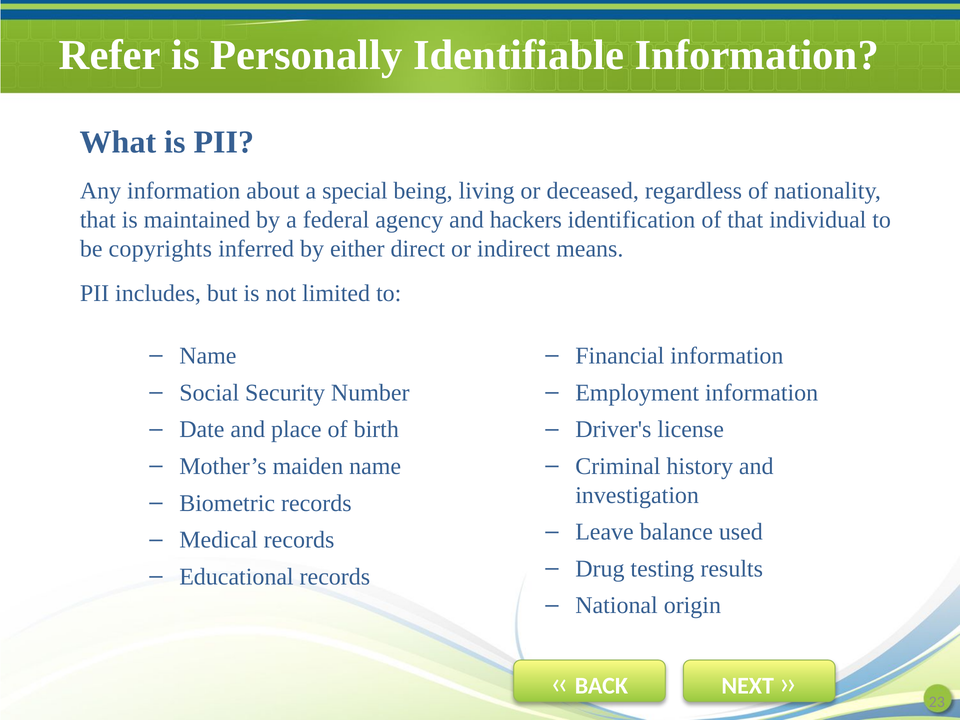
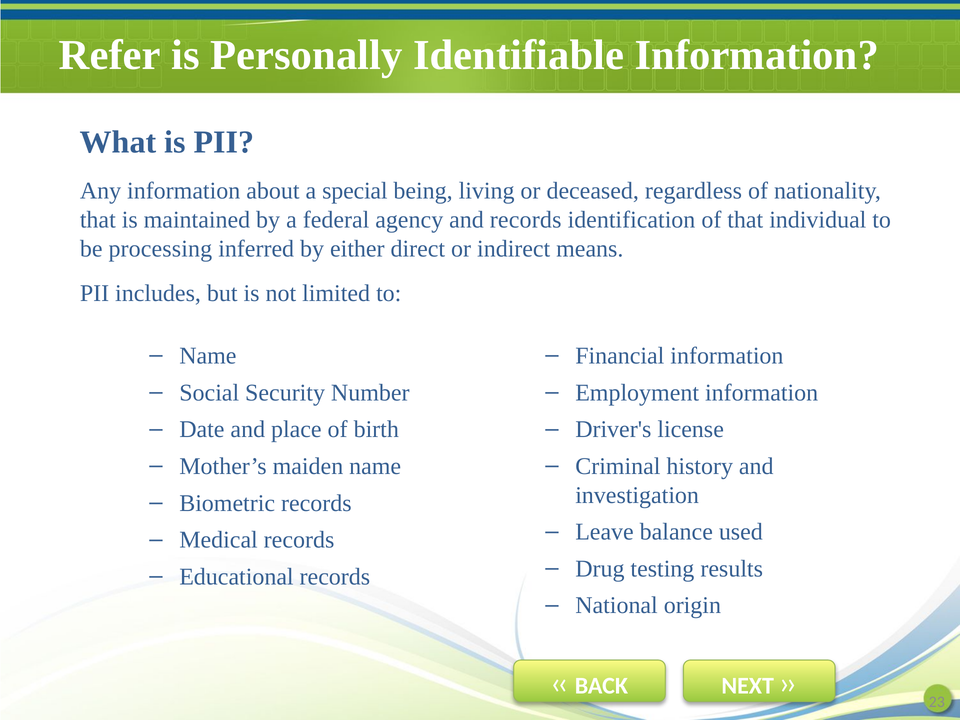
and hackers: hackers -> records (526, 220)
copyrights: copyrights -> processing (160, 249)
